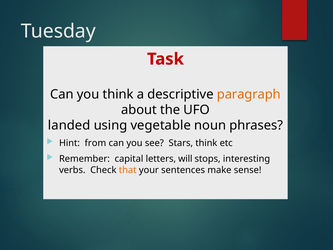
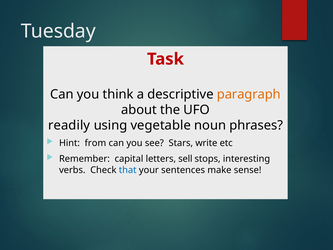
landed: landed -> readily (69, 125)
Stars think: think -> write (206, 143)
will: will -> sell (185, 159)
that colour: orange -> blue (128, 170)
